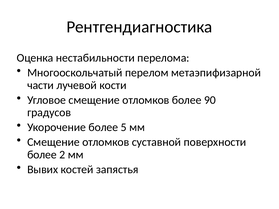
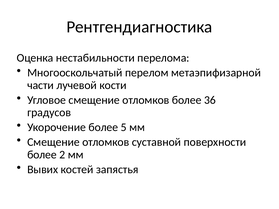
90: 90 -> 36 (210, 100)
